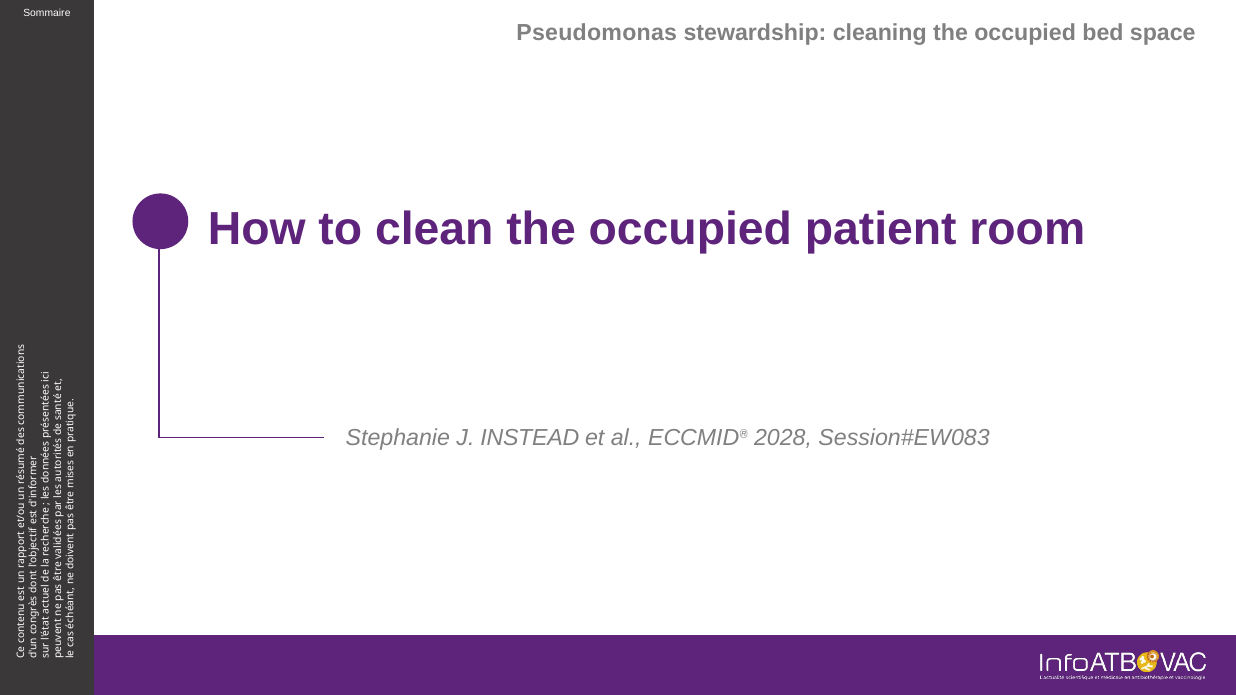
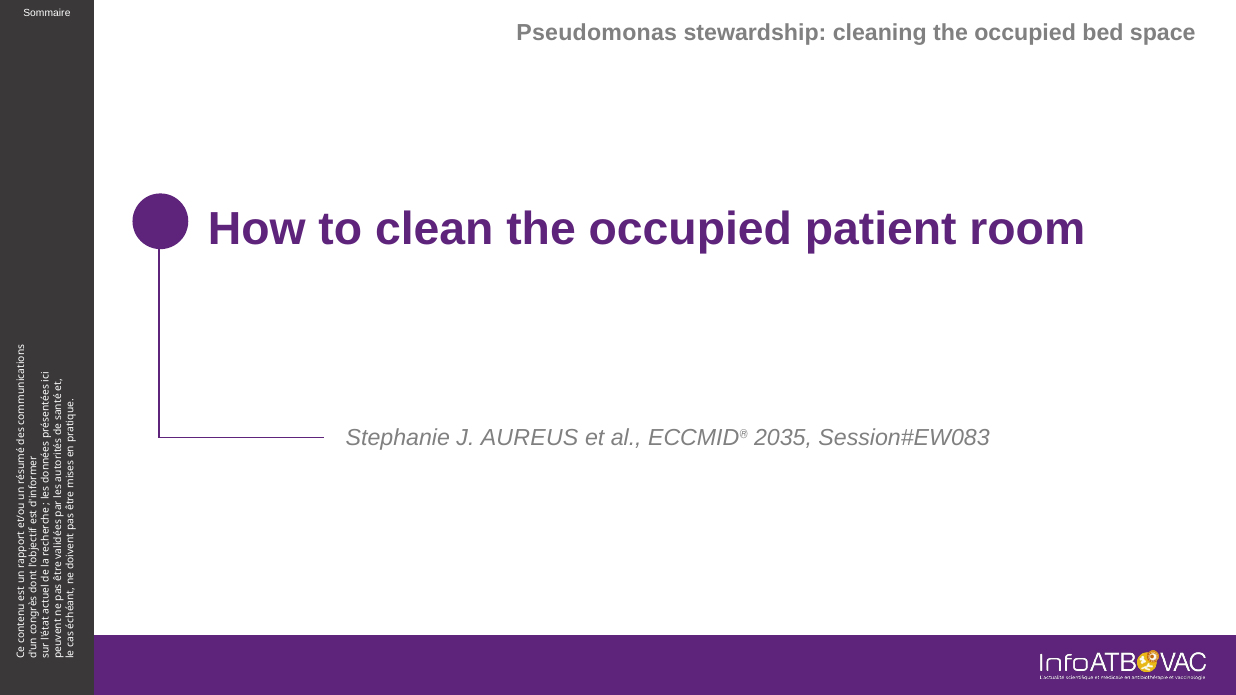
INSTEAD: INSTEAD -> AUREUS (530, 438)
2028: 2028 -> 2035 (783, 438)
